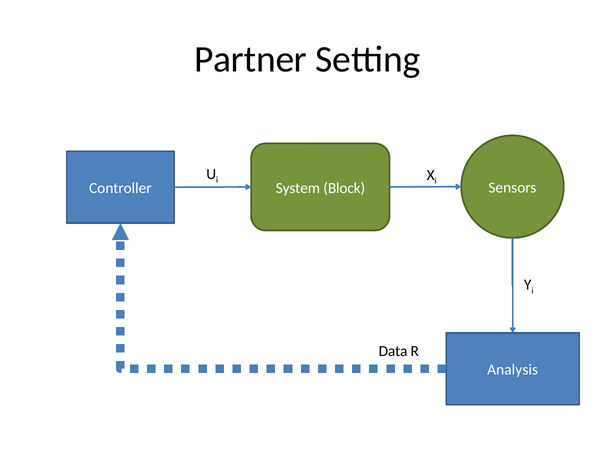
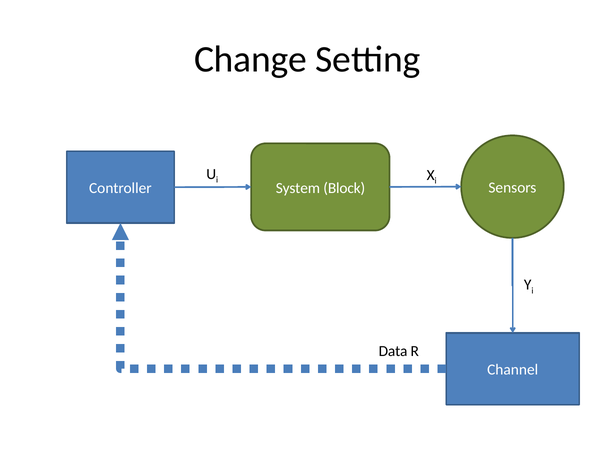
Partner: Partner -> Change (251, 60)
Analysis: Analysis -> Channel (513, 370)
